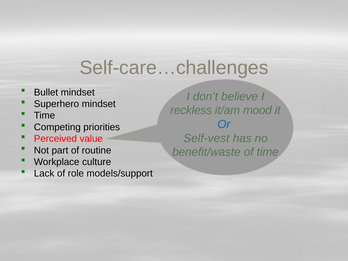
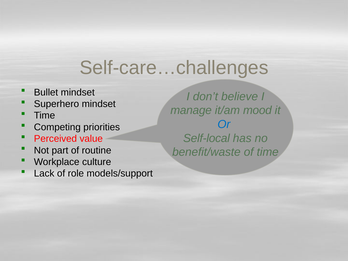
reckless: reckless -> manage (191, 110)
Self-vest: Self-vest -> Self-local (207, 138)
